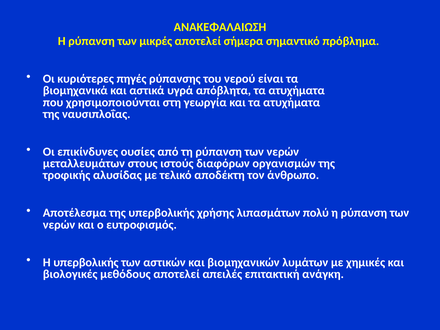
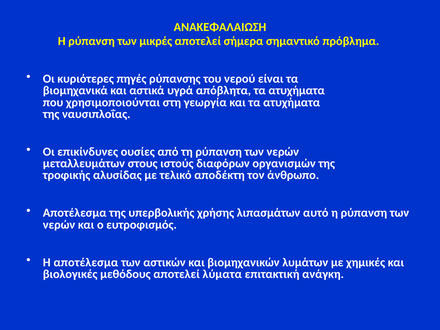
πολύ: πολύ -> αυτό (316, 213)
Η υπερβολικής: υπερβολικής -> αποτέλεσμα (86, 262)
απειλές: απειλές -> λύματα (222, 274)
